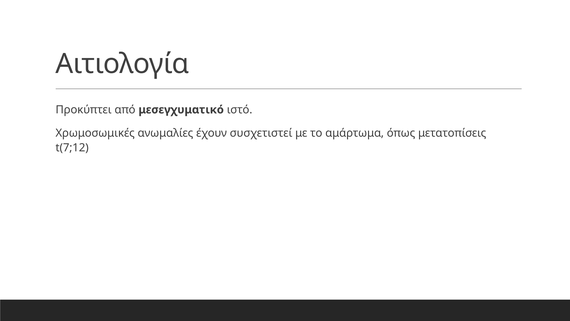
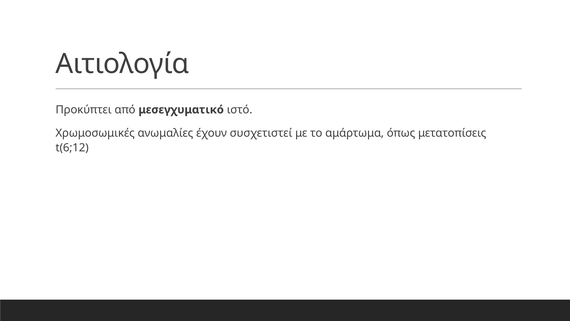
t(7;12: t(7;12 -> t(6;12 (72, 148)
